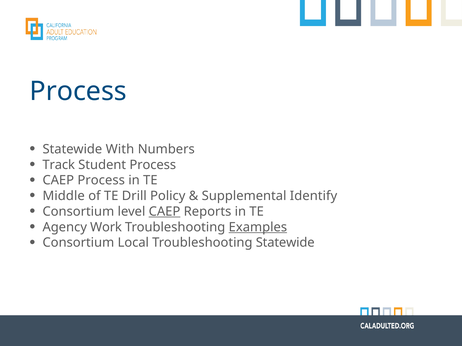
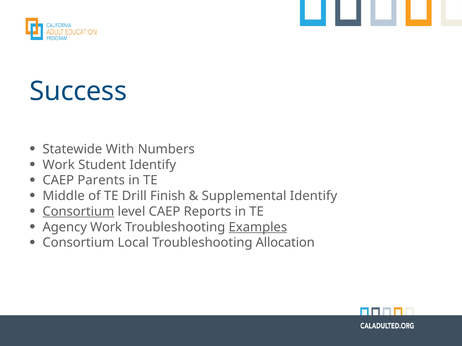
Process: Process -> Success (78, 92)
Track: Track -> Work (59, 165)
Student Process: Process -> Identify (153, 165)
CAEP Process: Process -> Parents (101, 181)
Policy: Policy -> Finish (168, 196)
Consortium underline: none -> present (78, 212)
CAEP underline: present -> none (165, 212)
Troubleshooting Statewide: Statewide -> Allocation (285, 243)
